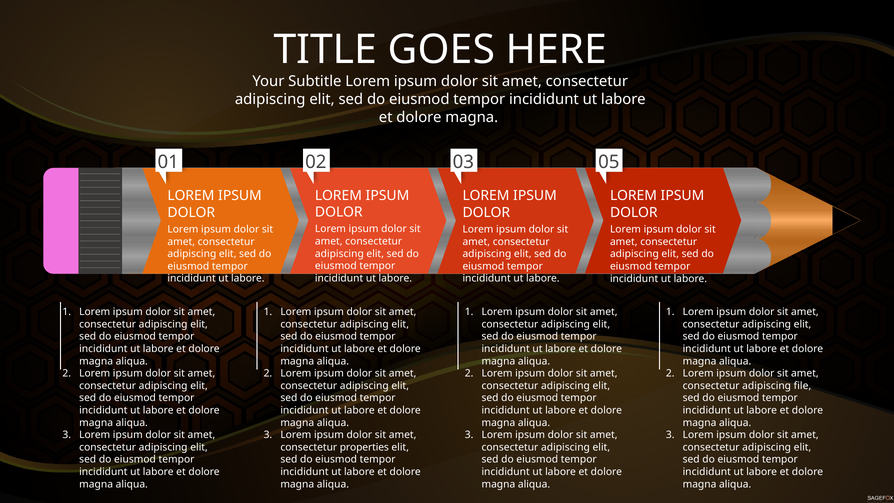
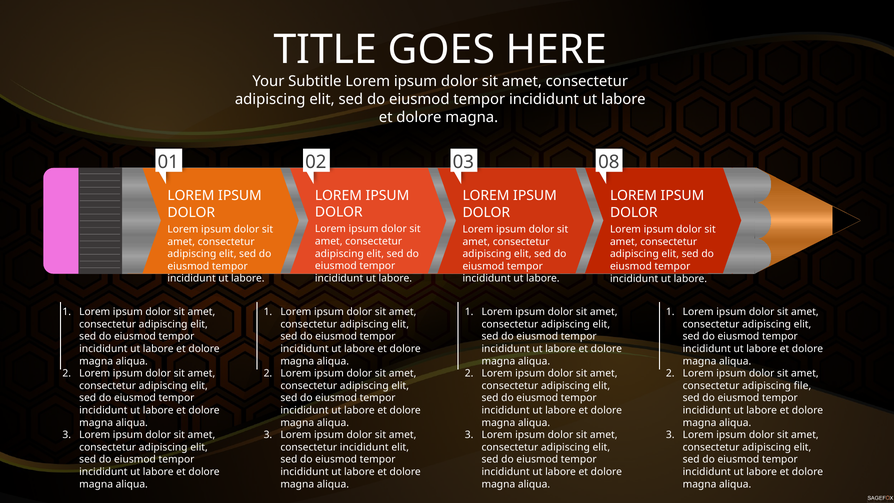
05: 05 -> 08 (609, 162)
consectetur properties: properties -> incididunt (364, 447)
